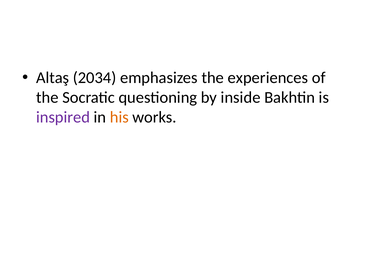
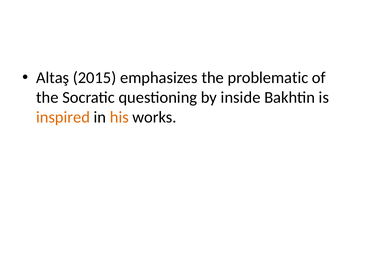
2034: 2034 -> 2015 (95, 78)
experiences: experiences -> problematic (268, 78)
inspired colour: purple -> orange (63, 117)
